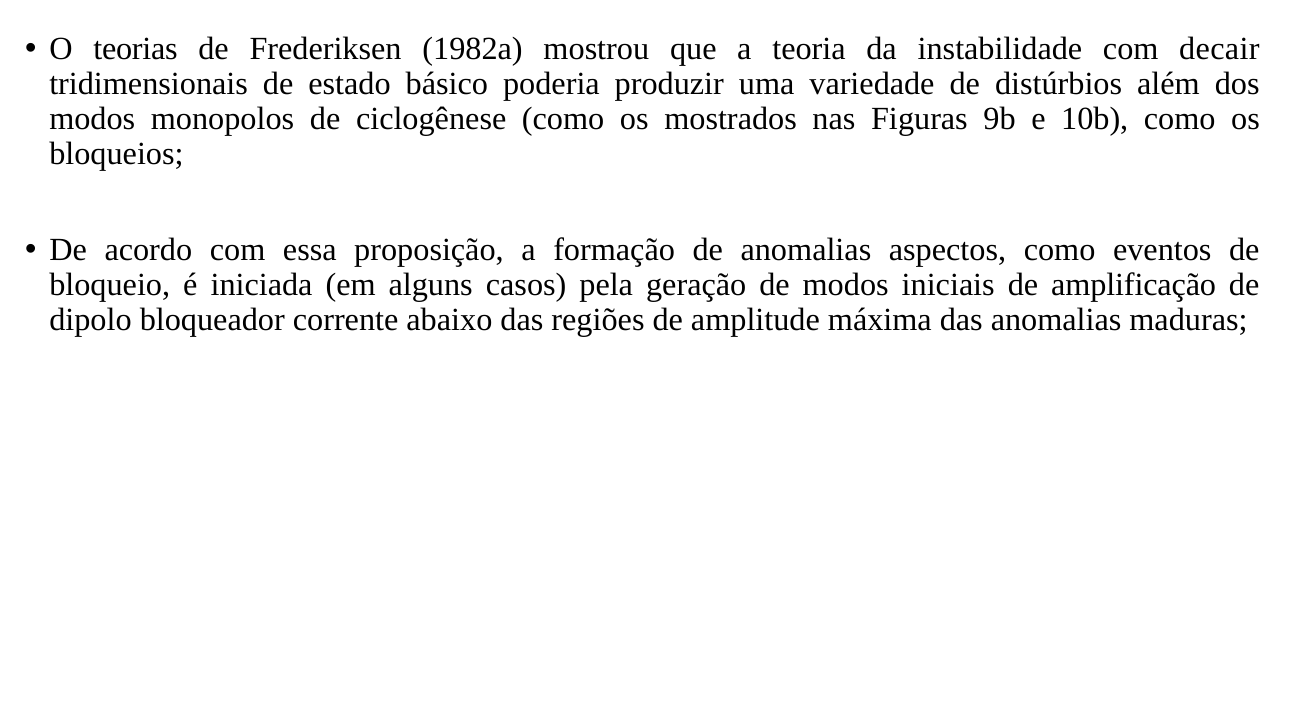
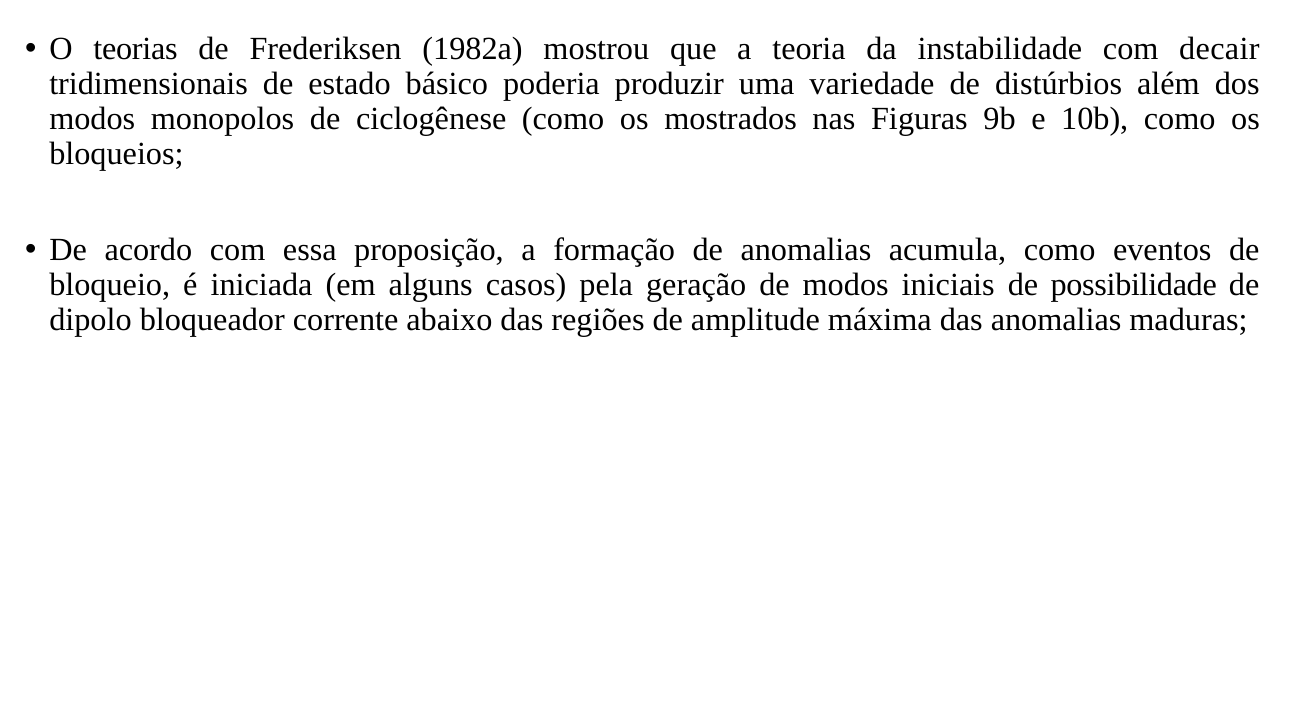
aspectos: aspectos -> acumula (947, 250)
amplificação: amplificação -> possibilidade (1134, 285)
